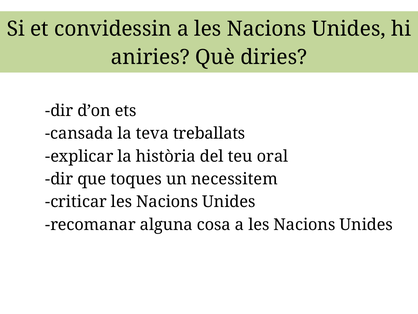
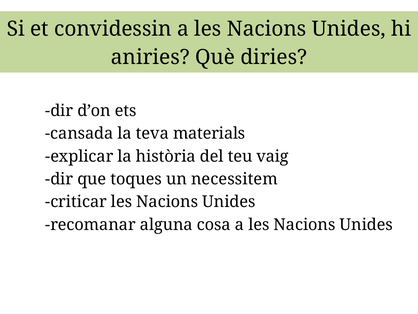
treballats: treballats -> materials (209, 133)
oral: oral -> vaig (273, 156)
